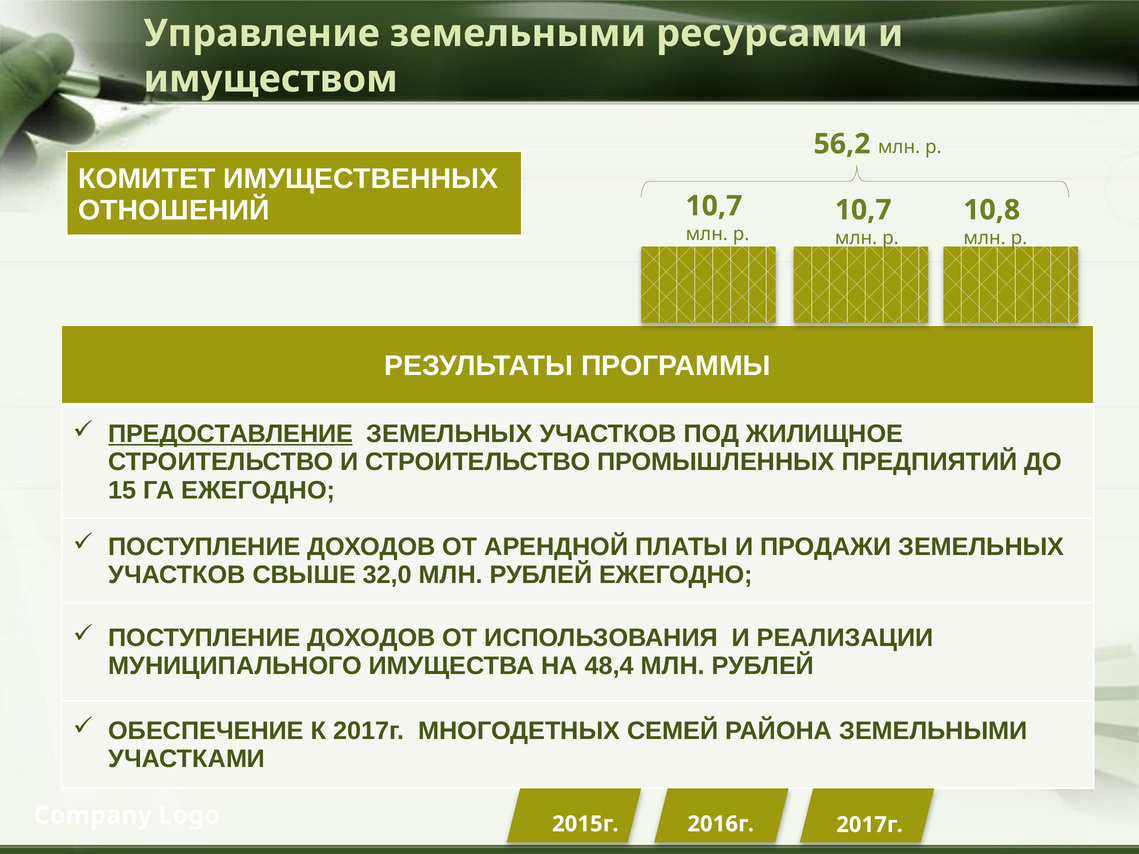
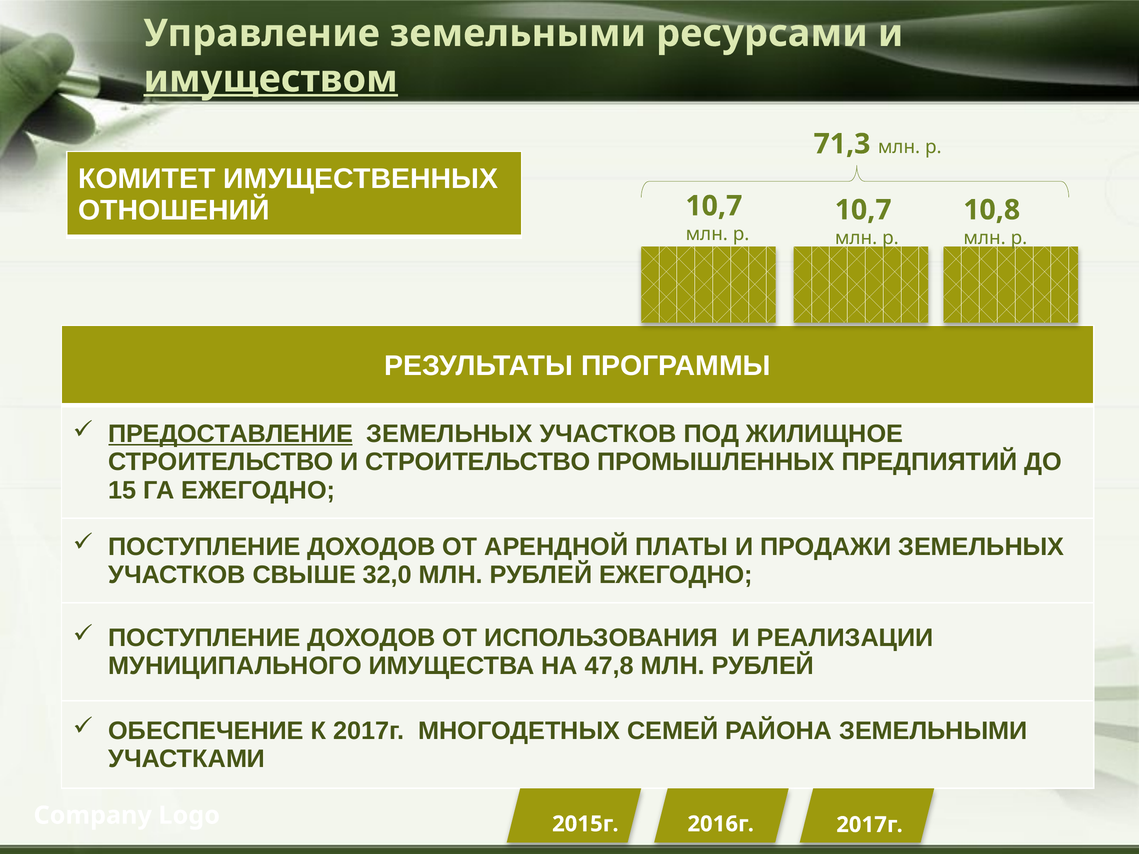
имуществом underline: none -> present (271, 79)
56,2: 56,2 -> 71,3 (842, 144)
48,4: 48,4 -> 47,8 (609, 666)
